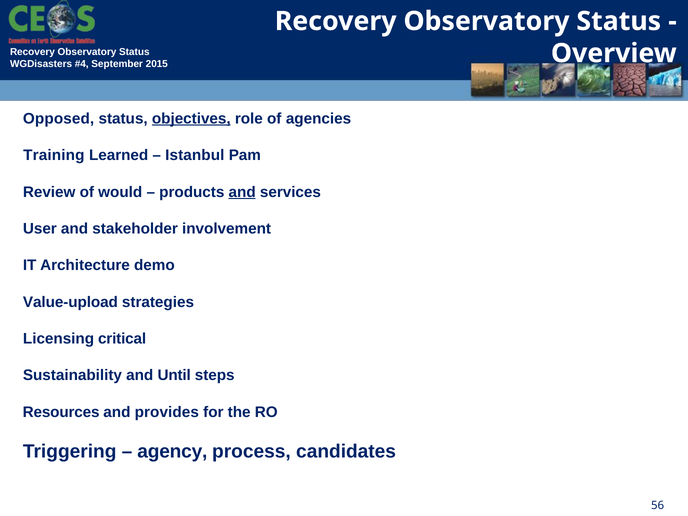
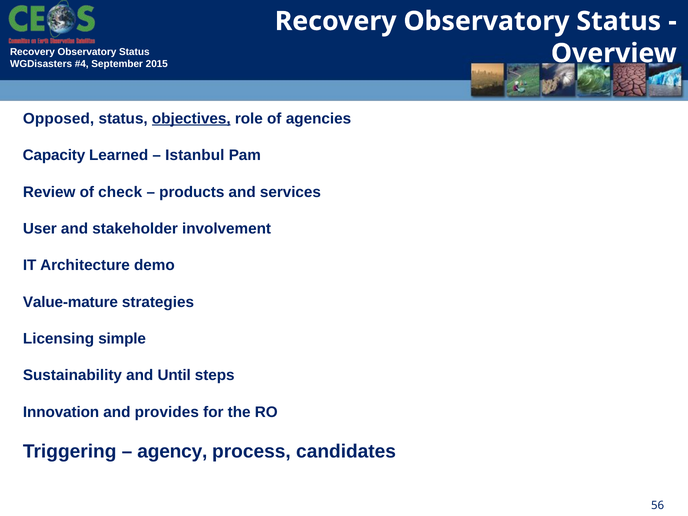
Training: Training -> Capacity (54, 155)
would: would -> check (120, 192)
and underline: present -> none (242, 192)
Value-upload: Value-upload -> Value-mature (70, 302)
critical: critical -> simple (122, 339)
Resources: Resources -> Innovation (61, 412)
